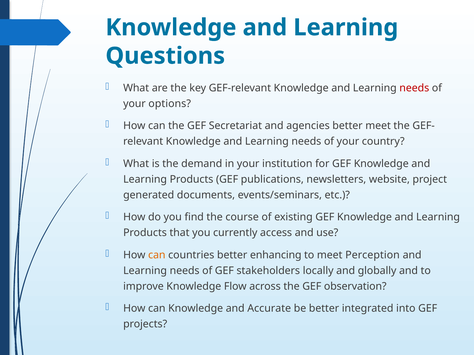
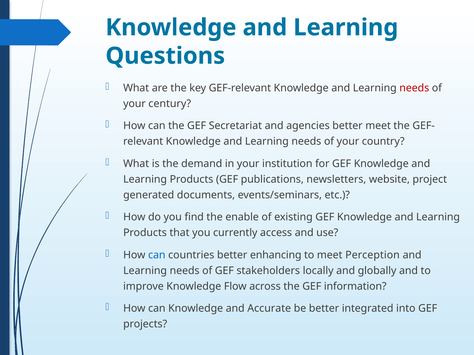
options: options -> century (170, 104)
course: course -> enable (242, 217)
can colour: orange -> blue (157, 255)
observation: observation -> information (355, 287)
